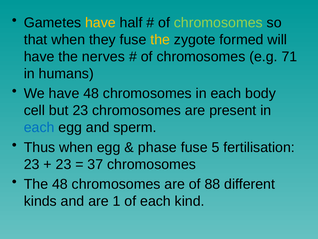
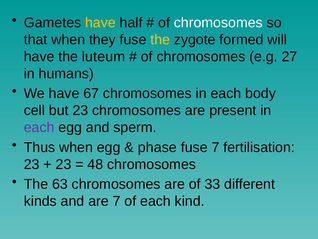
chromosomes colour: light green -> white (218, 23)
nerves: nerves -> luteum (103, 57)
71: 71 -> 27 (289, 57)
have 48: 48 -> 67 (91, 93)
each colour: blue -> purple (39, 127)
fuse 5: 5 -> 7 (216, 147)
37: 37 -> 48 (95, 164)
The 48: 48 -> 63 (60, 184)
88: 88 -> 33 (212, 184)
are 1: 1 -> 7 (117, 201)
